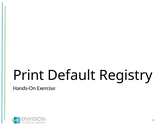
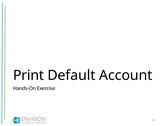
Registry: Registry -> Account (126, 75)
